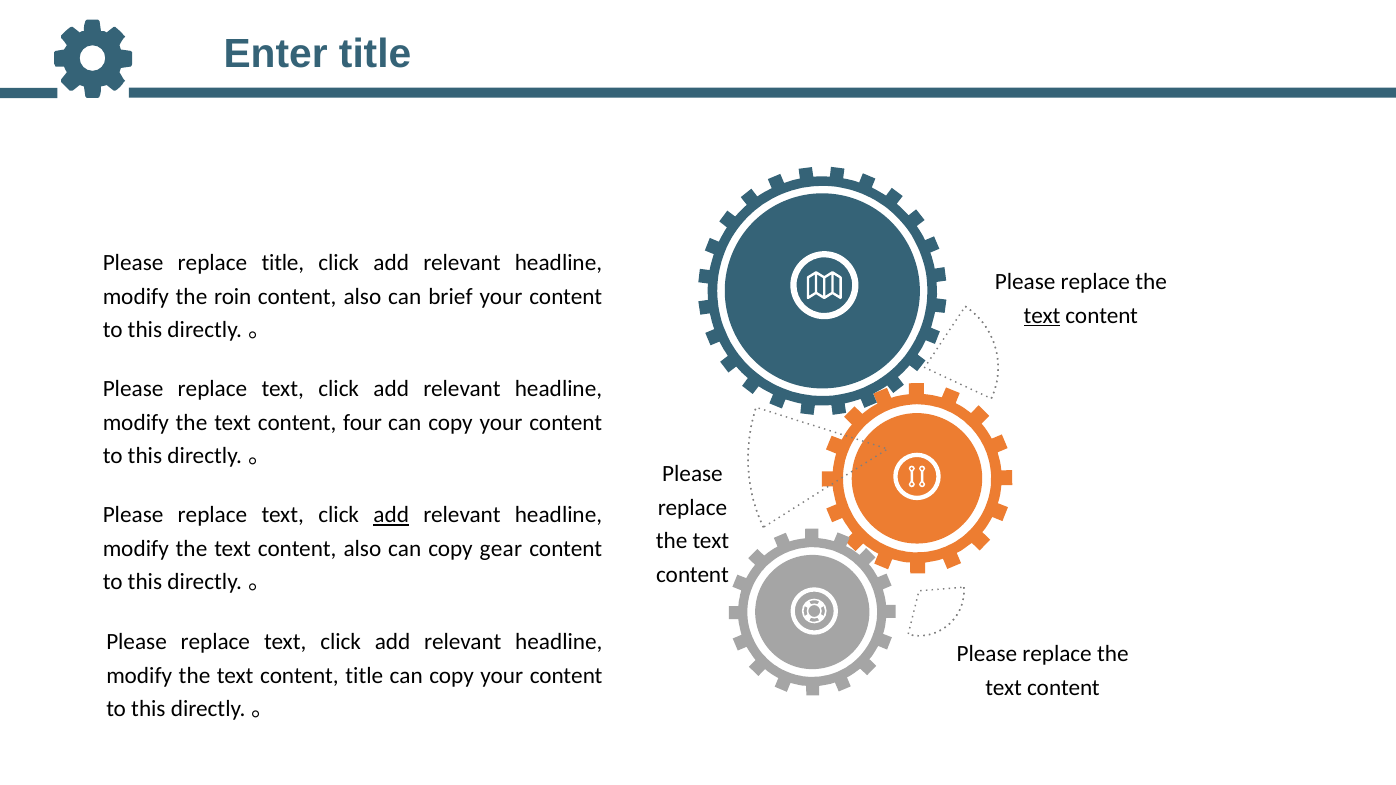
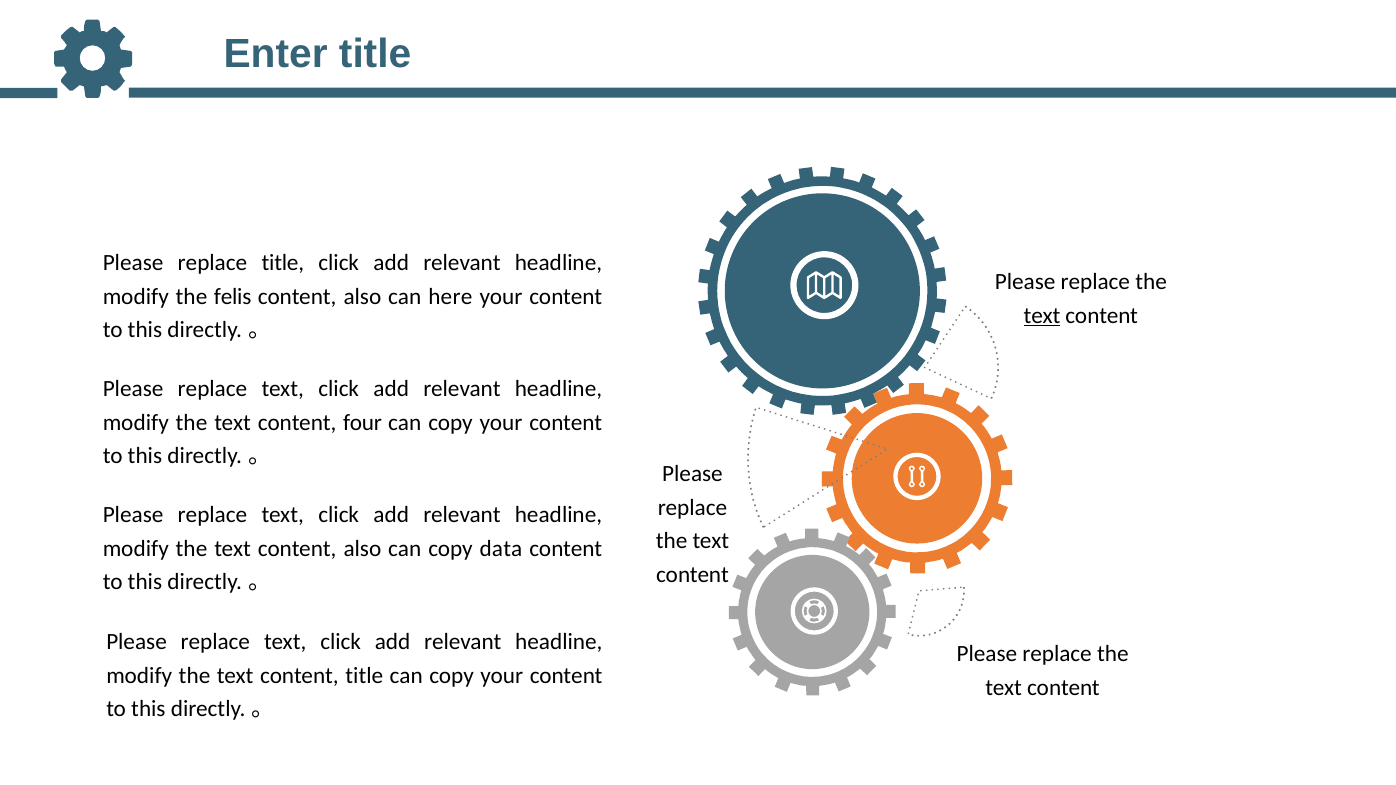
roin: roin -> felis (233, 297)
brief: brief -> here (450, 297)
add underline: present -> none (391, 515)
gear: gear -> data (501, 549)
